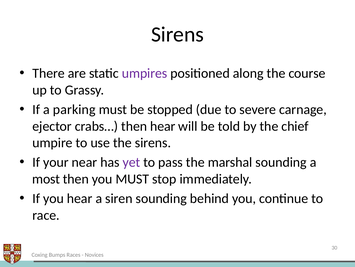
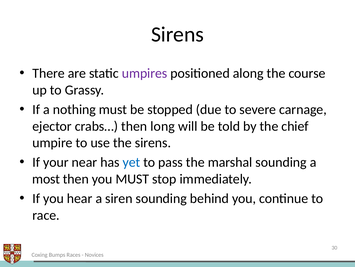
parking: parking -> nothing (74, 109)
then hear: hear -> long (163, 126)
yet colour: purple -> blue (132, 162)
